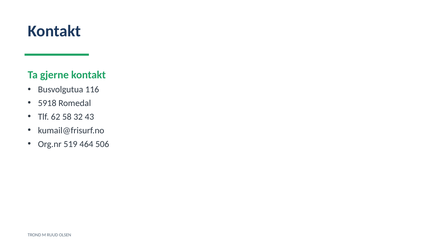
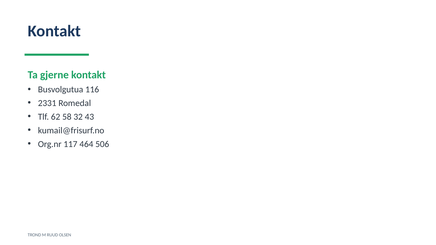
5918: 5918 -> 2331 (47, 103)
519: 519 -> 117 (70, 144)
